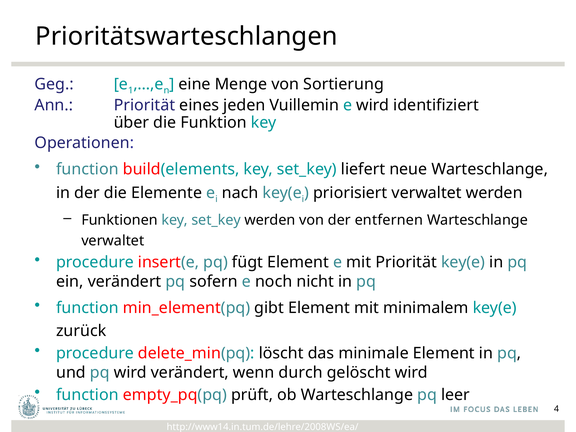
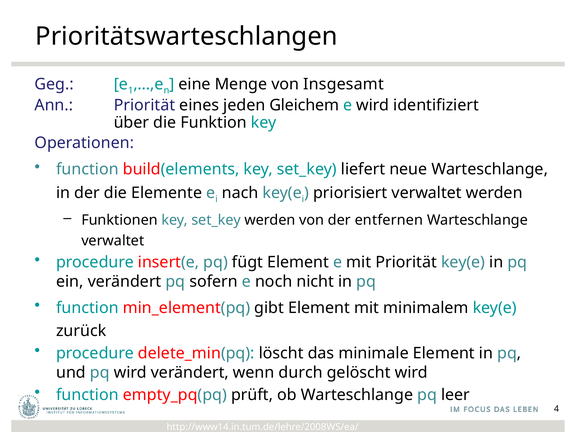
Sortierung: Sortierung -> Insgesamt (344, 84)
Vuillemin: Vuillemin -> Gleichem (304, 105)
